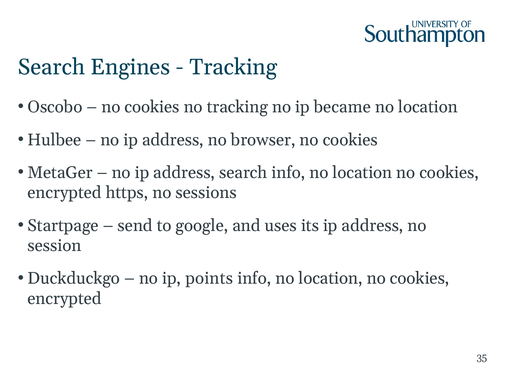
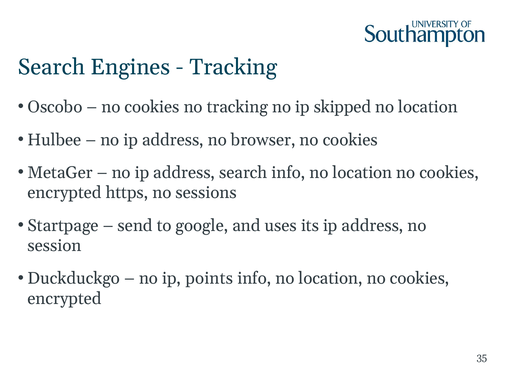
became: became -> skipped (342, 107)
